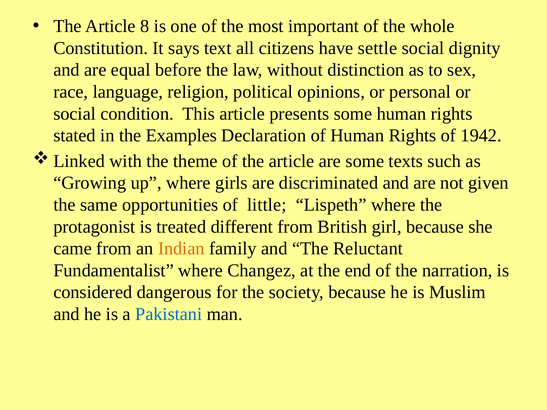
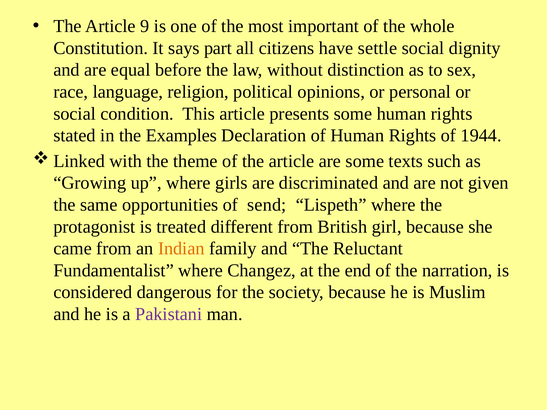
8: 8 -> 9 (145, 26)
text: text -> part (218, 48)
1942: 1942 -> 1944 (481, 136)
little: little -> send (267, 205)
Pakistani colour: blue -> purple (169, 314)
